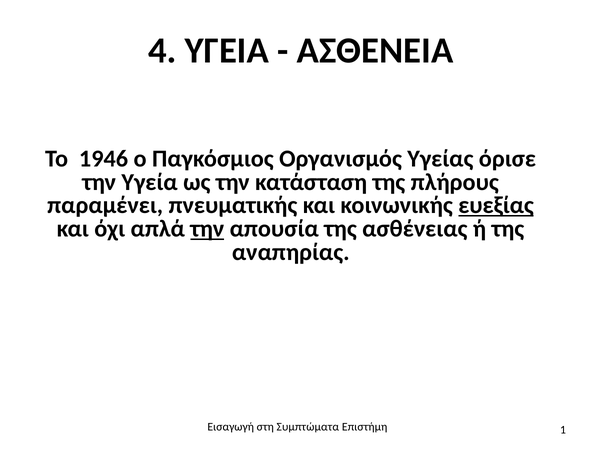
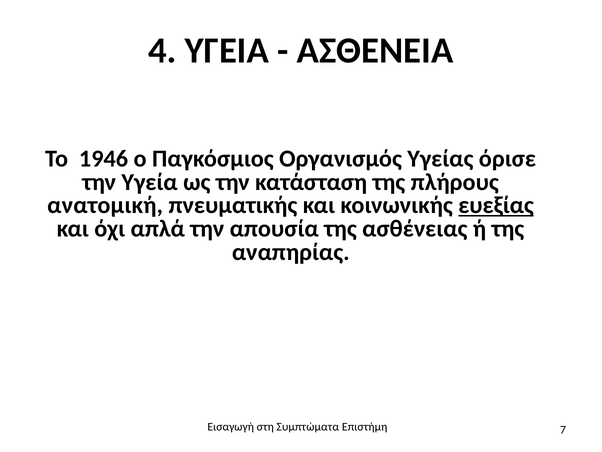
παραμένει: παραμένει -> ανατομική (105, 205)
την underline: present -> none (207, 229)
1: 1 -> 7 (563, 429)
